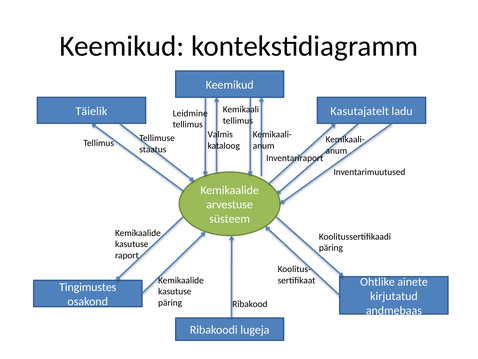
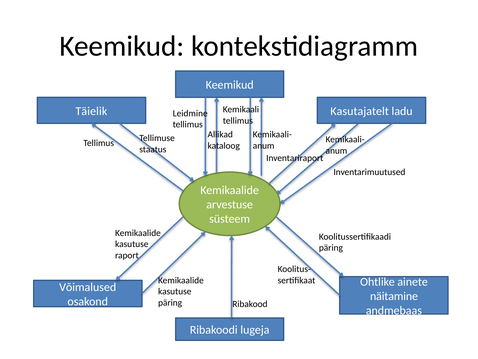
Valmis: Valmis -> Allikad (220, 134)
Tingimustes: Tingimustes -> Võimalused (88, 287)
kirjutatud: kirjutatud -> näitamine (394, 296)
